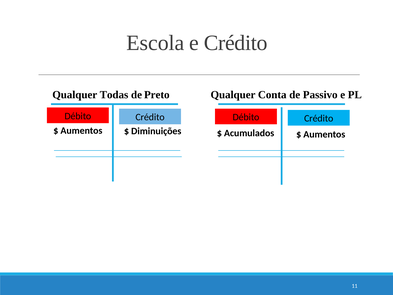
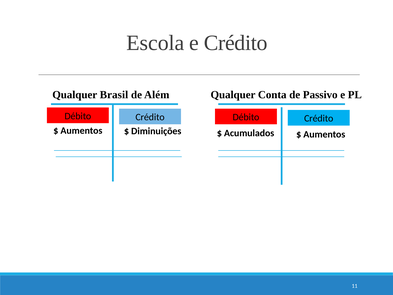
Todas: Todas -> Brasil (114, 95)
Preto: Preto -> Além (157, 95)
